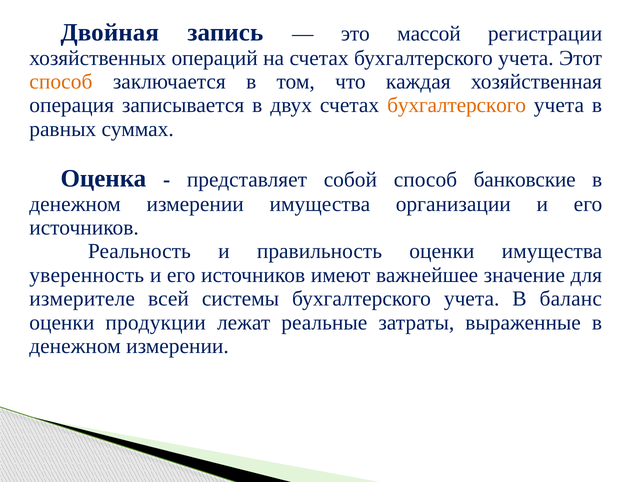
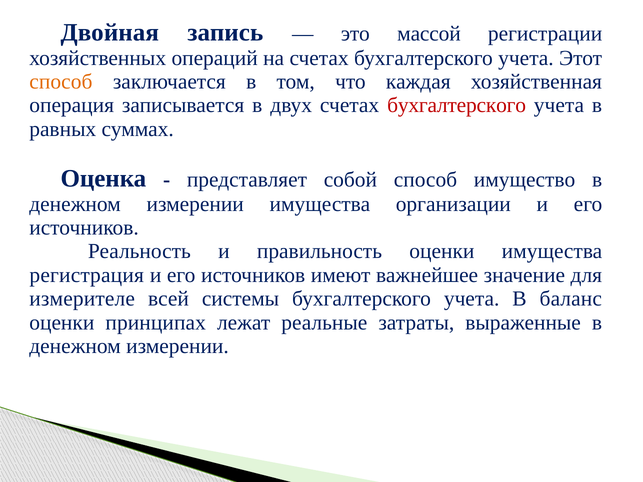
бухгалтерского colour: orange -> red (457, 105)
банковские: банковские -> имущество (525, 180)
уверенность: уверенность -> регистрация (87, 275)
продукции: продукции -> принципах (156, 323)
